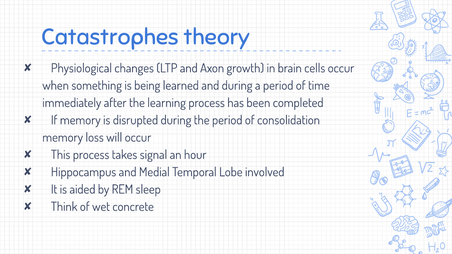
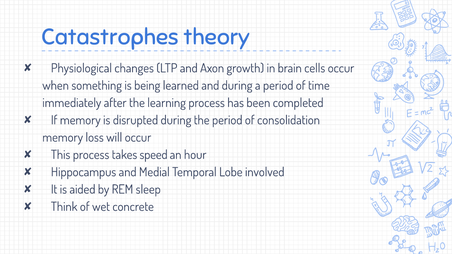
signal: signal -> speed (154, 155)
